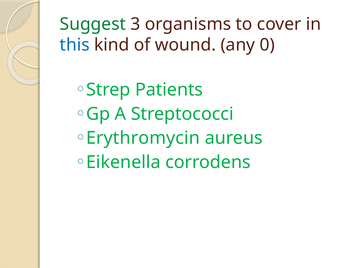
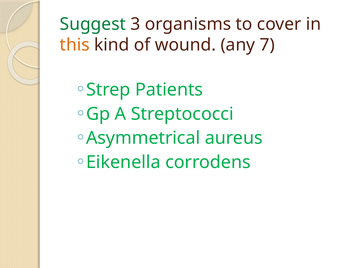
this colour: blue -> orange (75, 45)
0: 0 -> 7 (267, 45)
Erythromycin: Erythromycin -> Asymmetrical (143, 138)
